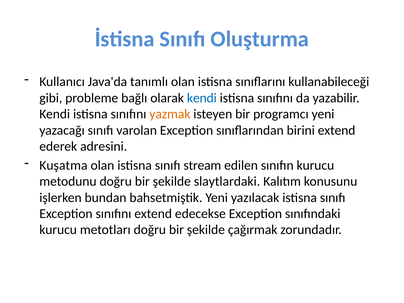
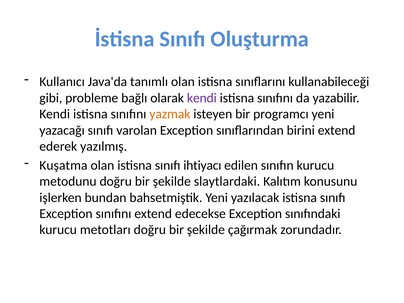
kendi colour: blue -> purple (202, 98)
adresini: adresini -> yazılmış (104, 146)
stream: stream -> ihtiyacı (202, 165)
